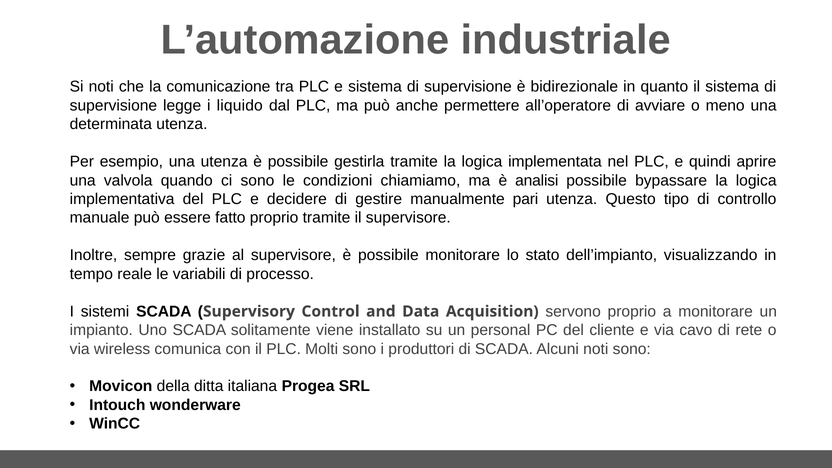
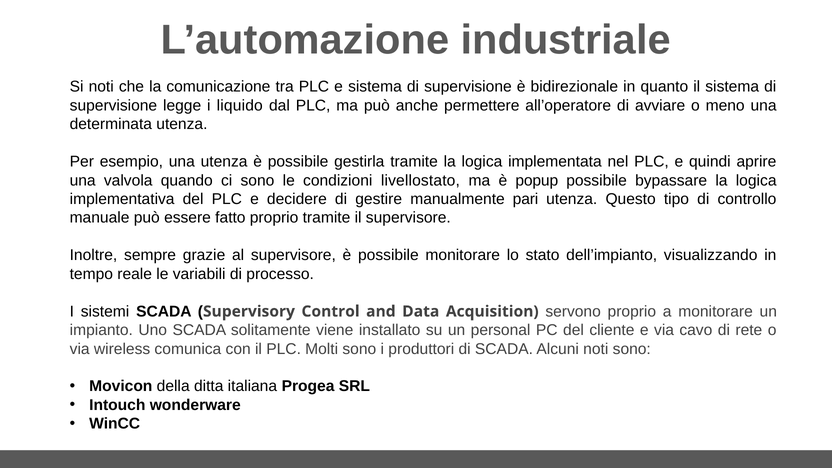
chiamiamo: chiamiamo -> livellostato (420, 180)
analisi: analisi -> popup (537, 180)
